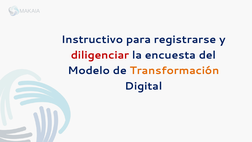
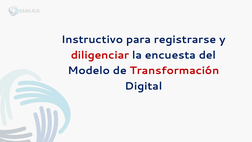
Transformación colour: orange -> red (174, 71)
